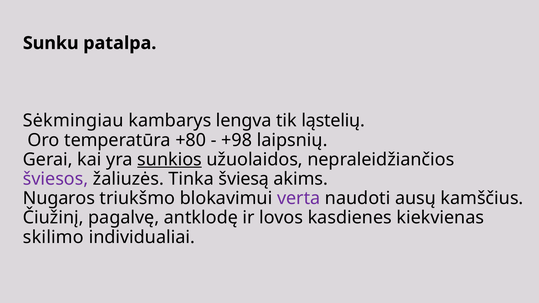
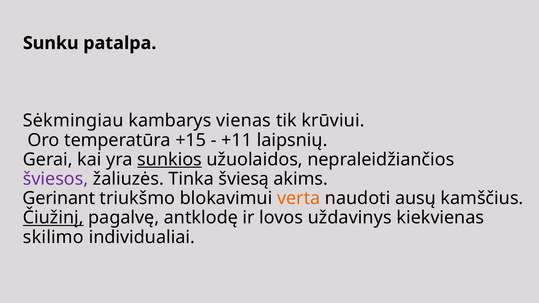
lengva: lengva -> vienas (244, 121)
ląstelių: ląstelių -> krūviui (333, 121)
+80: +80 -> +15 (191, 140)
+98: +98 -> +11 (237, 140)
Nugaros: Nugaros -> Gerinant (59, 198)
verta colour: purple -> orange (299, 198)
Čiužinį underline: none -> present (53, 218)
kasdienes: kasdienes -> uždavinys (350, 218)
